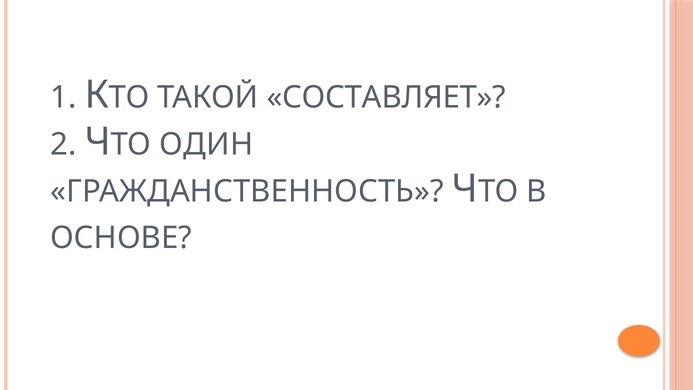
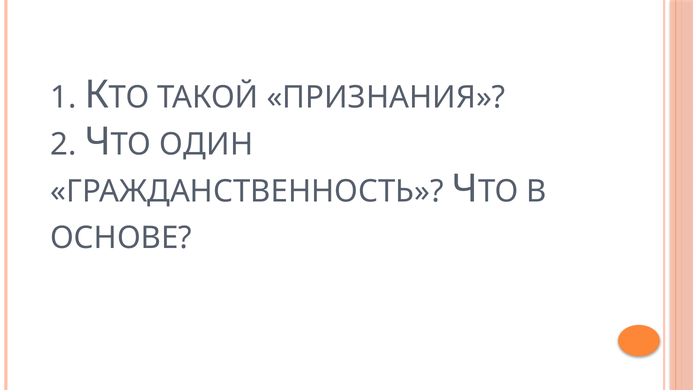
СОСТАВЛЯЕТ: СОСТАВЛЯЕТ -> ПРИЗНАНИЯ (386, 98)
